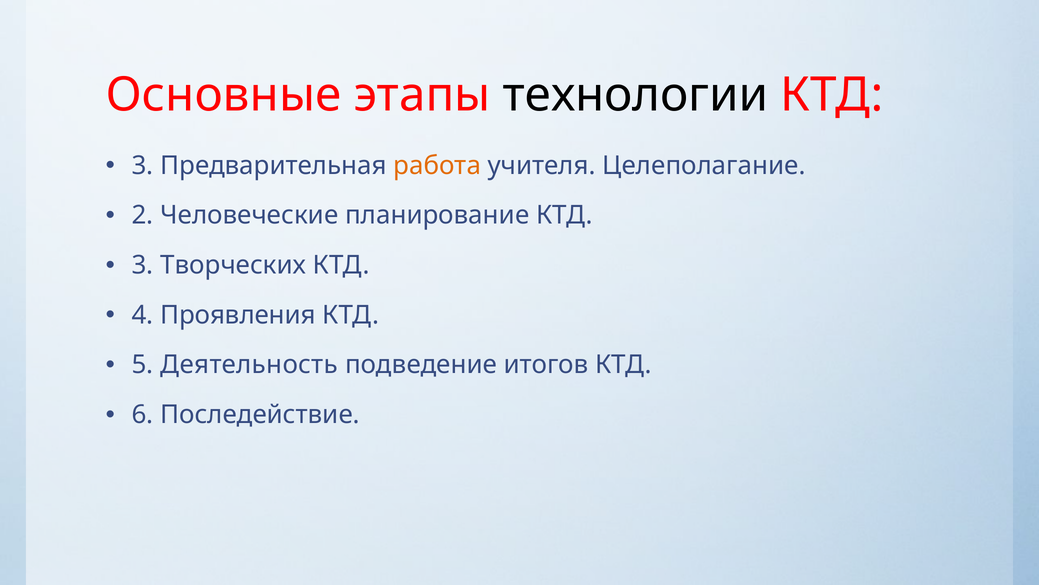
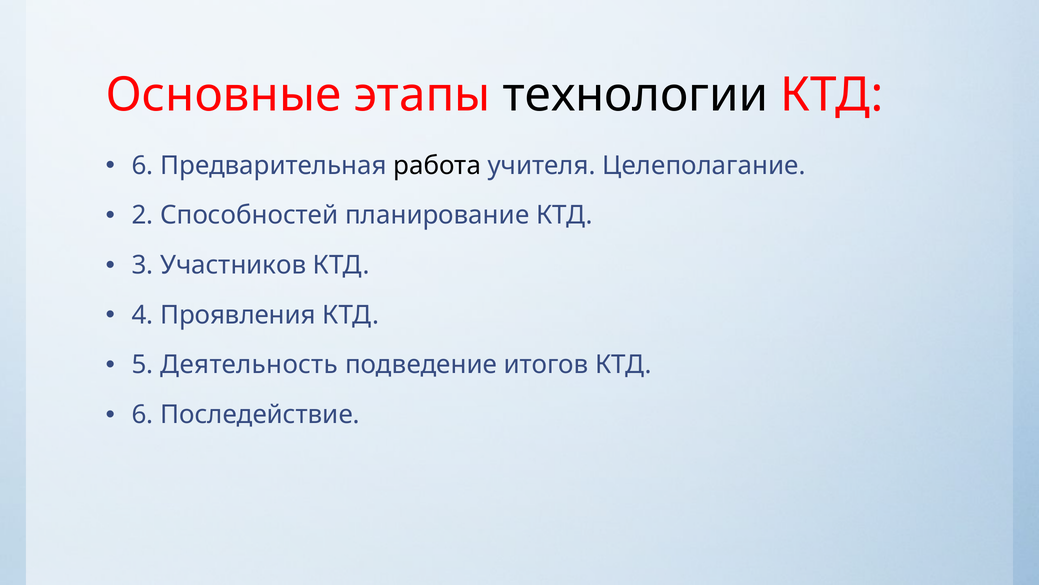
3: 3 -> 6 (143, 165)
работа colour: orange -> black (437, 165)
Человеческие: Человеческие -> Способностей (249, 215)
Творческих: Творческих -> Участников (233, 265)
